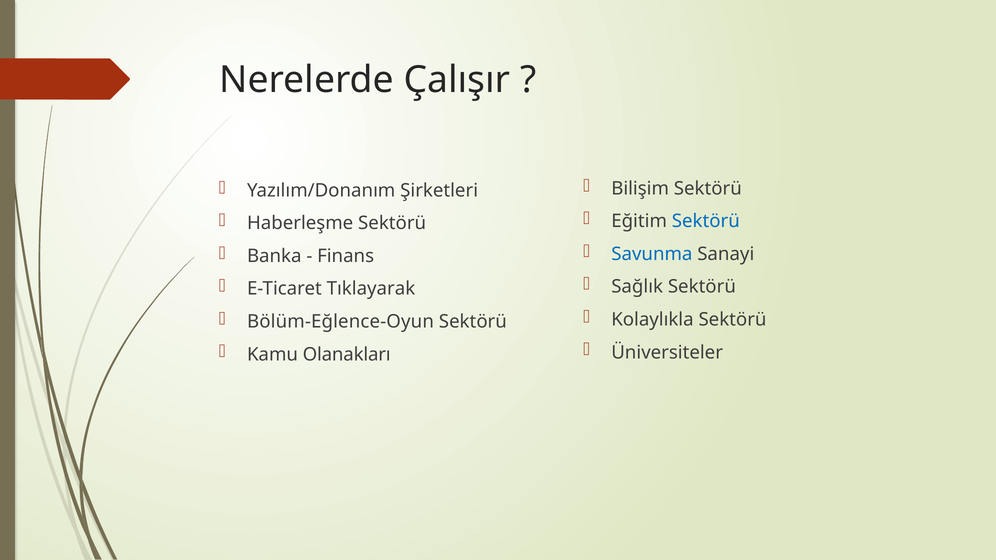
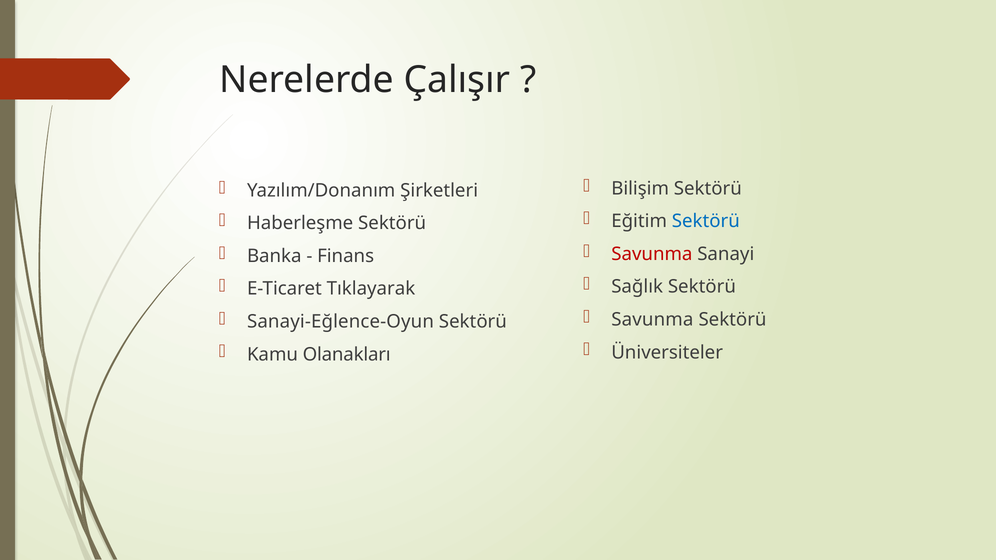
Savunma colour: blue -> red (652, 254)
Kolaylıkla: Kolaylıkla -> Savunma (652, 320)
Bölüm-Eğlence-Oyun: Bölüm-Eğlence-Oyun -> Sanayi-Eğlence-Oyun (340, 322)
